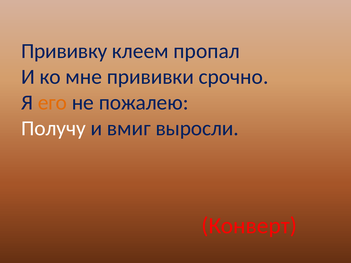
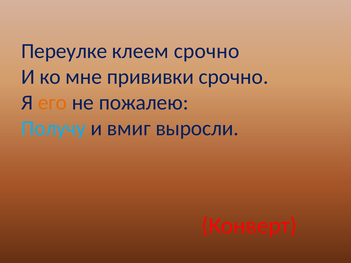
Прививку: Прививку -> Переулке (64, 51)
клеем пропал: пропал -> срочно (207, 51)
Получу colour: white -> light blue (53, 129)
